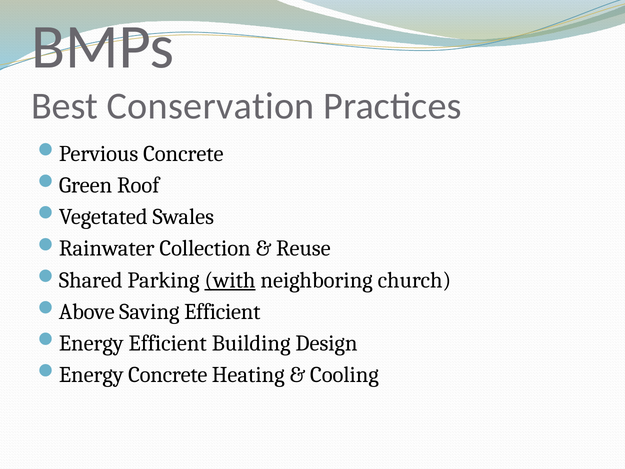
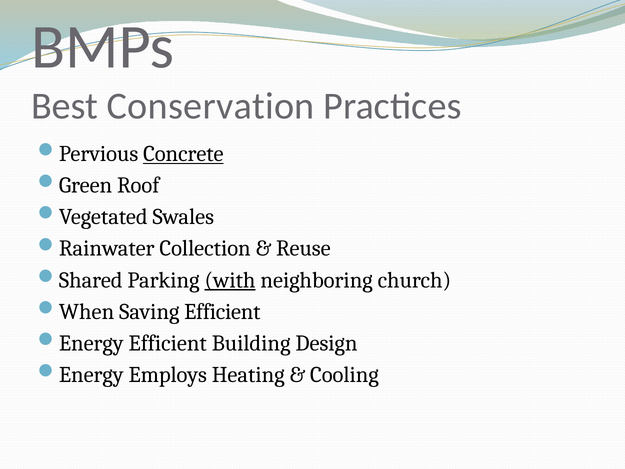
Concrete underline: none -> present (183, 154)
Above: Above -> When (87, 312)
Energy Concrete: Concrete -> Employs (168, 375)
